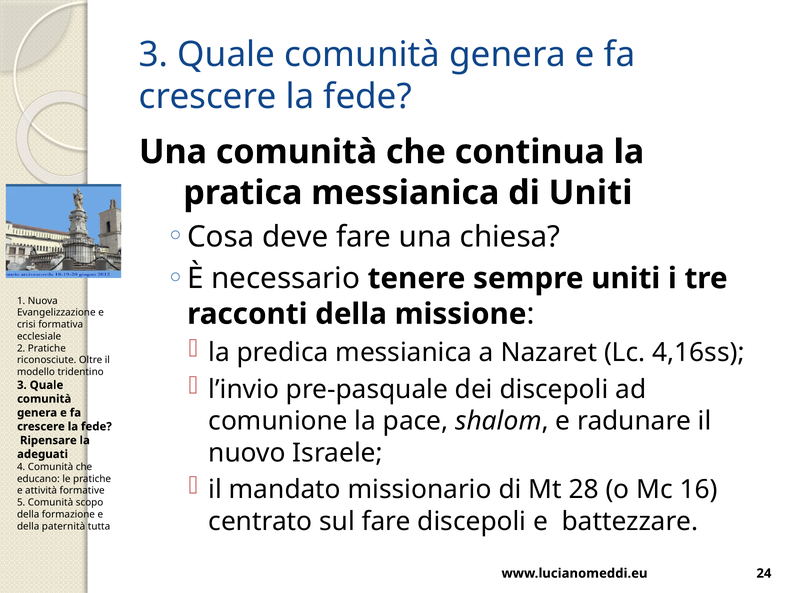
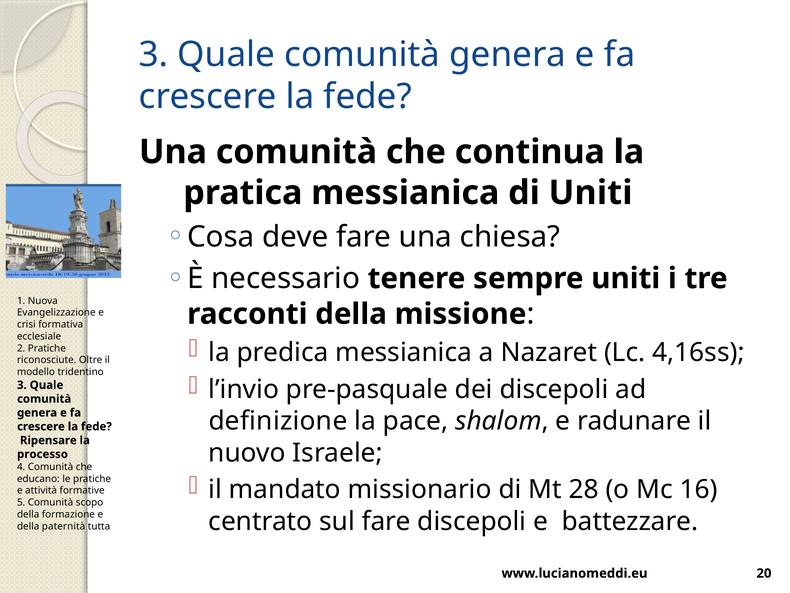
comunione: comunione -> definizione (278, 421)
adeguati: adeguati -> processo (43, 454)
24: 24 -> 20 (764, 573)
